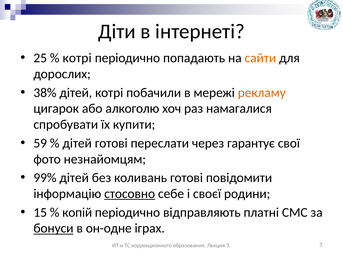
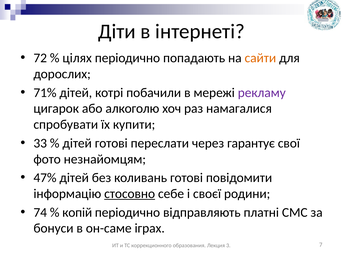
25: 25 -> 72 (40, 58)
котрі: котрі -> цілях (77, 58)
38%: 38% -> 71% (45, 93)
рекламу colour: orange -> purple (262, 93)
59: 59 -> 33 (40, 143)
99%: 99% -> 47% (45, 178)
15: 15 -> 74 (40, 213)
бонуси underline: present -> none (53, 229)
он-одне: он-одне -> он-саме (109, 229)
